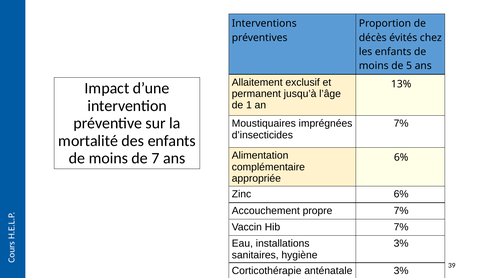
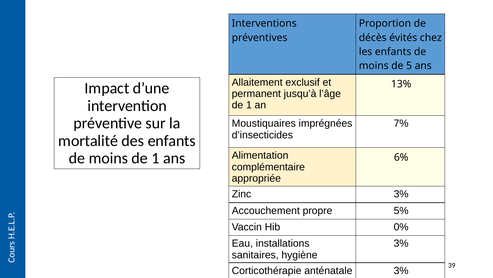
moins de 7: 7 -> 1 (155, 158)
Zinc 6%: 6% -> 3% (401, 194)
propre 7%: 7% -> 5% (401, 210)
Hib 7%: 7% -> 0% (401, 227)
